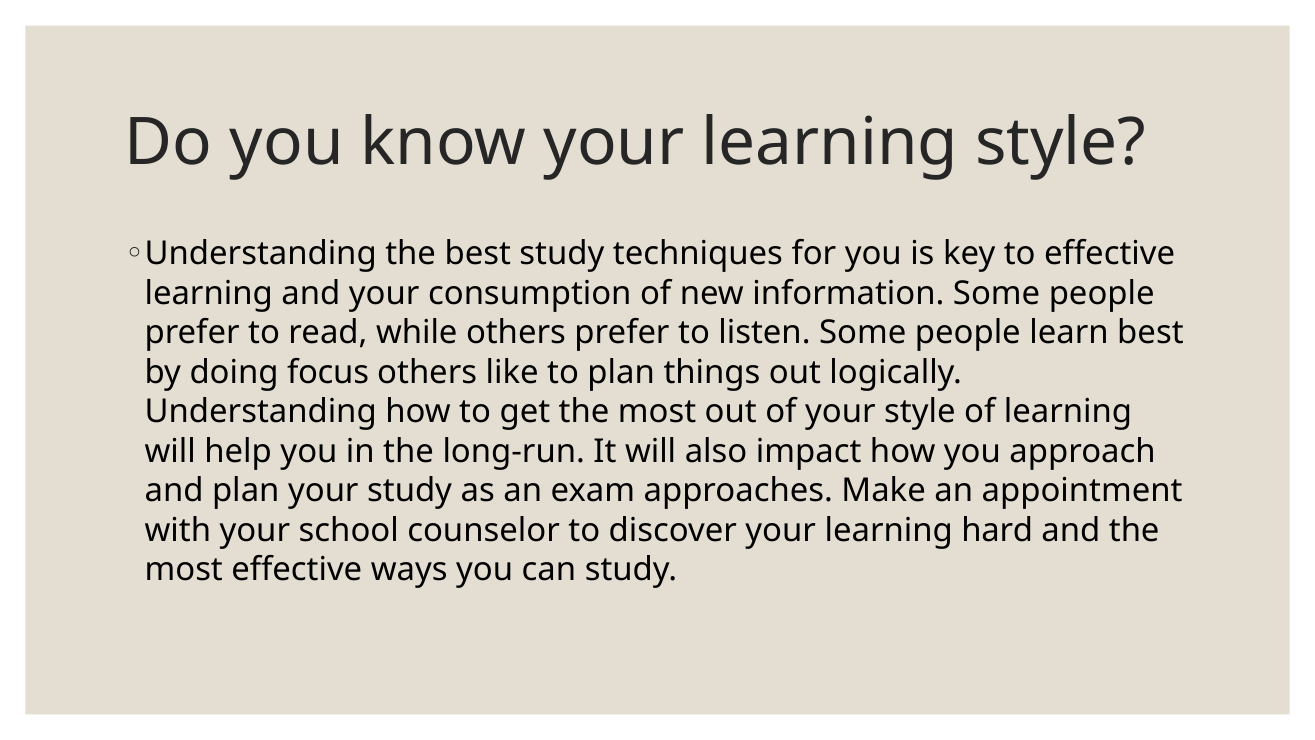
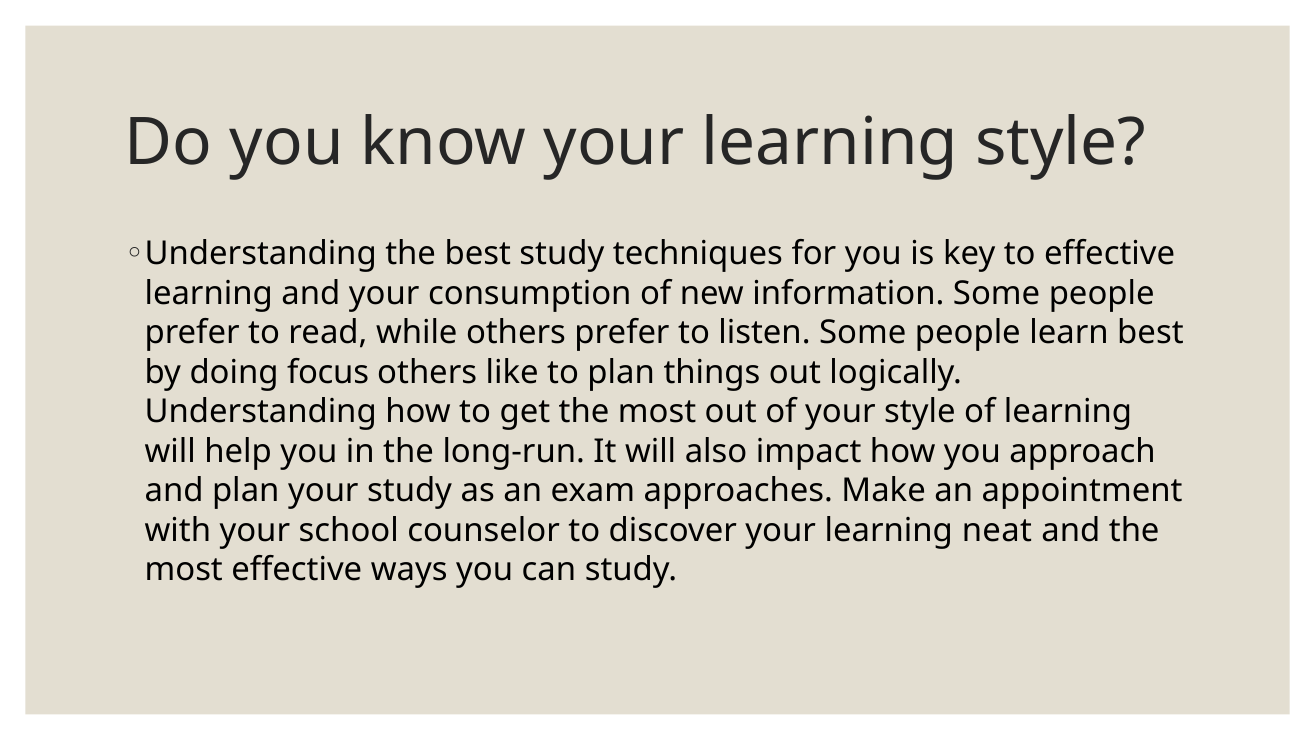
hard: hard -> neat (997, 530)
